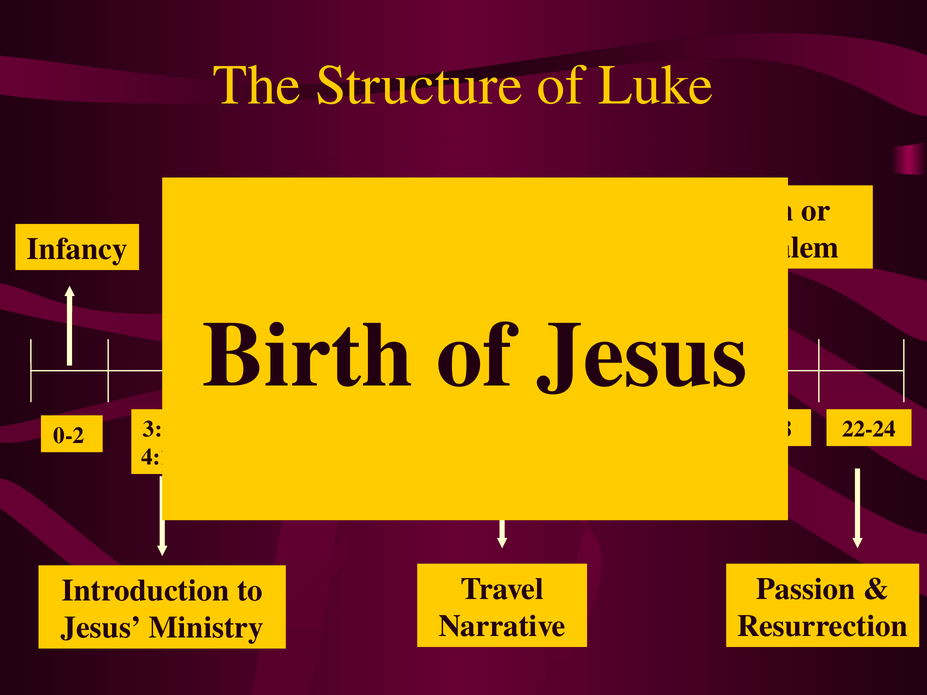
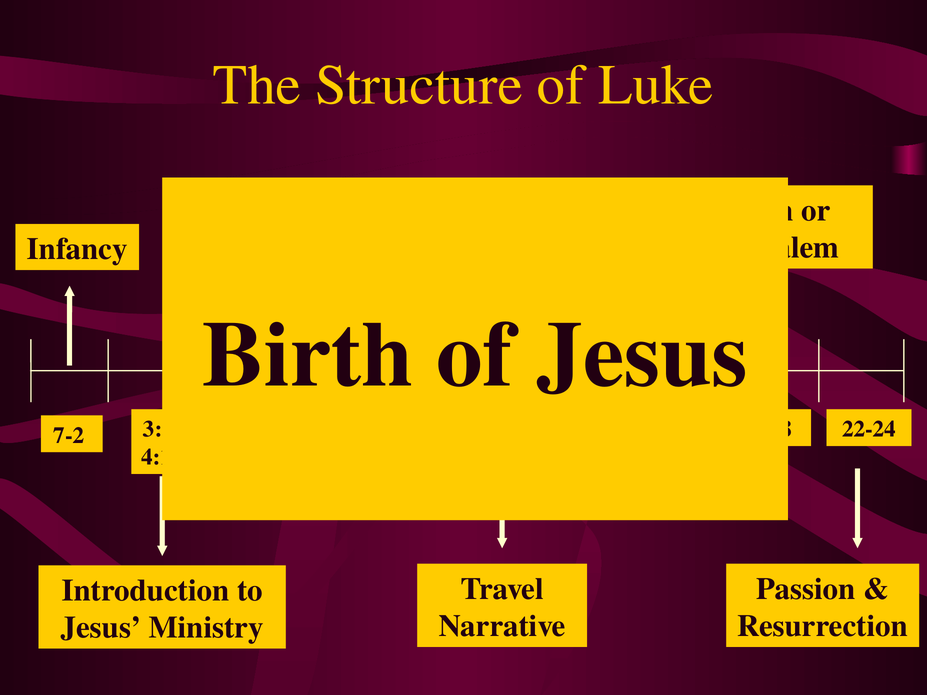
0-2: 0-2 -> 7-2 (69, 436)
